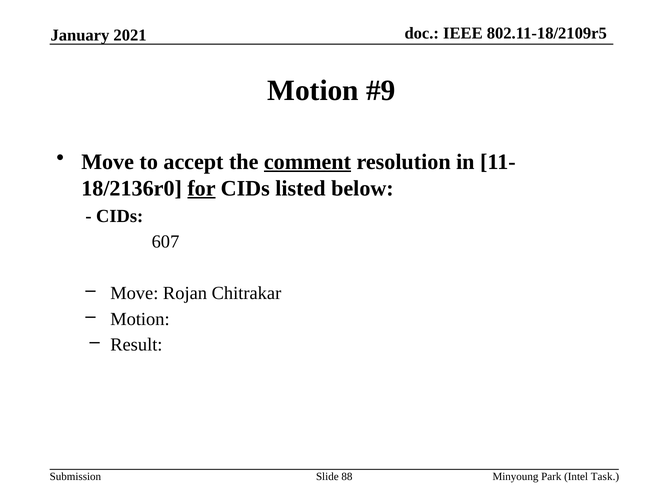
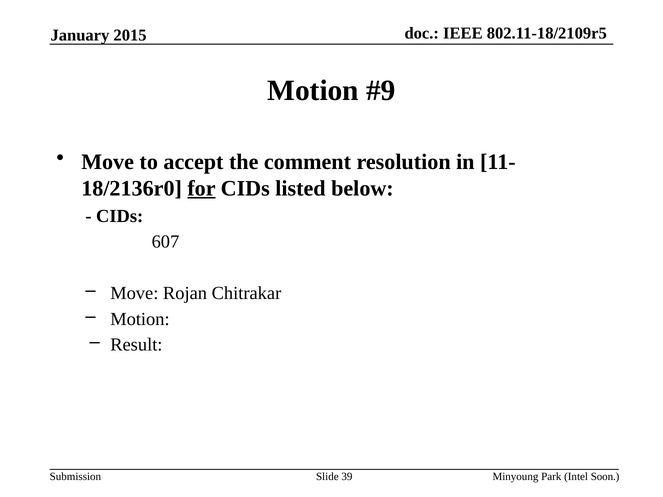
2021: 2021 -> 2015 (130, 35)
comment underline: present -> none (307, 162)
88: 88 -> 39 (347, 477)
Task: Task -> Soon (605, 477)
